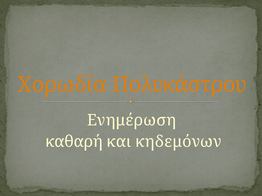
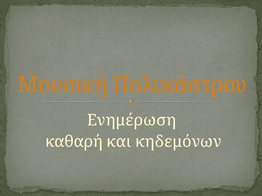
Χορωδία: Χορωδία -> Μουσική (62, 85)
